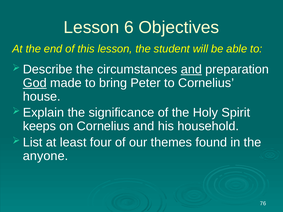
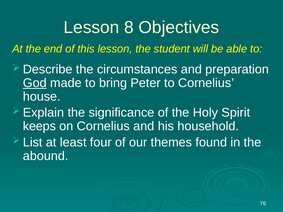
6: 6 -> 8 (129, 27)
and underline: present -> none (191, 69)
anyone: anyone -> abound (46, 156)
